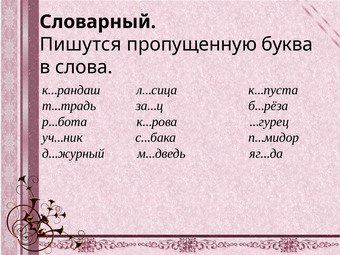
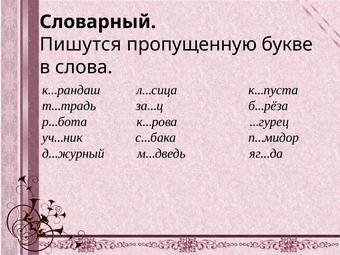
буква: буква -> букве (287, 44)
